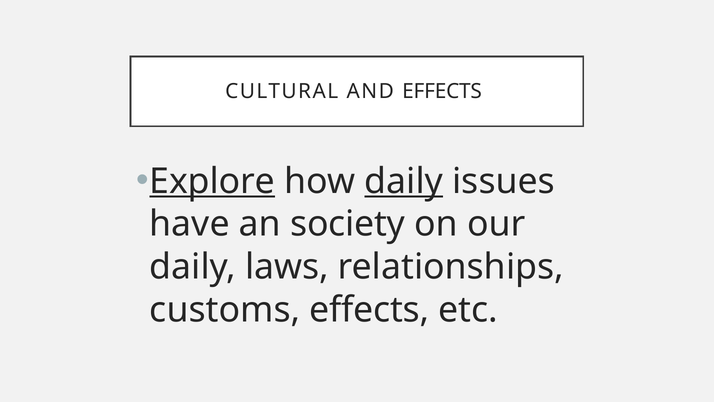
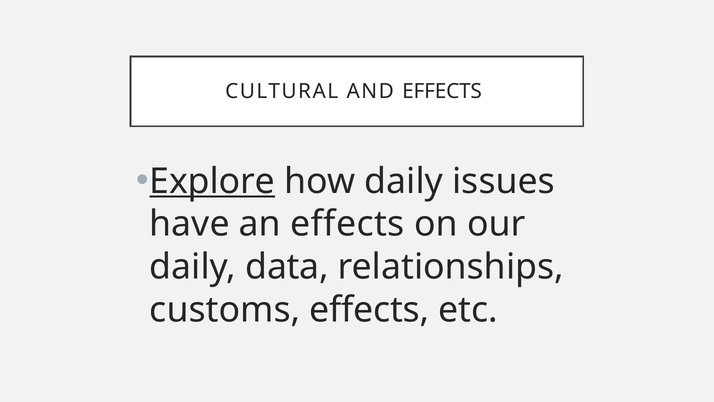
daily underline: present -> none (404, 181)
an society: society -> effects (347, 224)
laws: laws -> data (287, 267)
